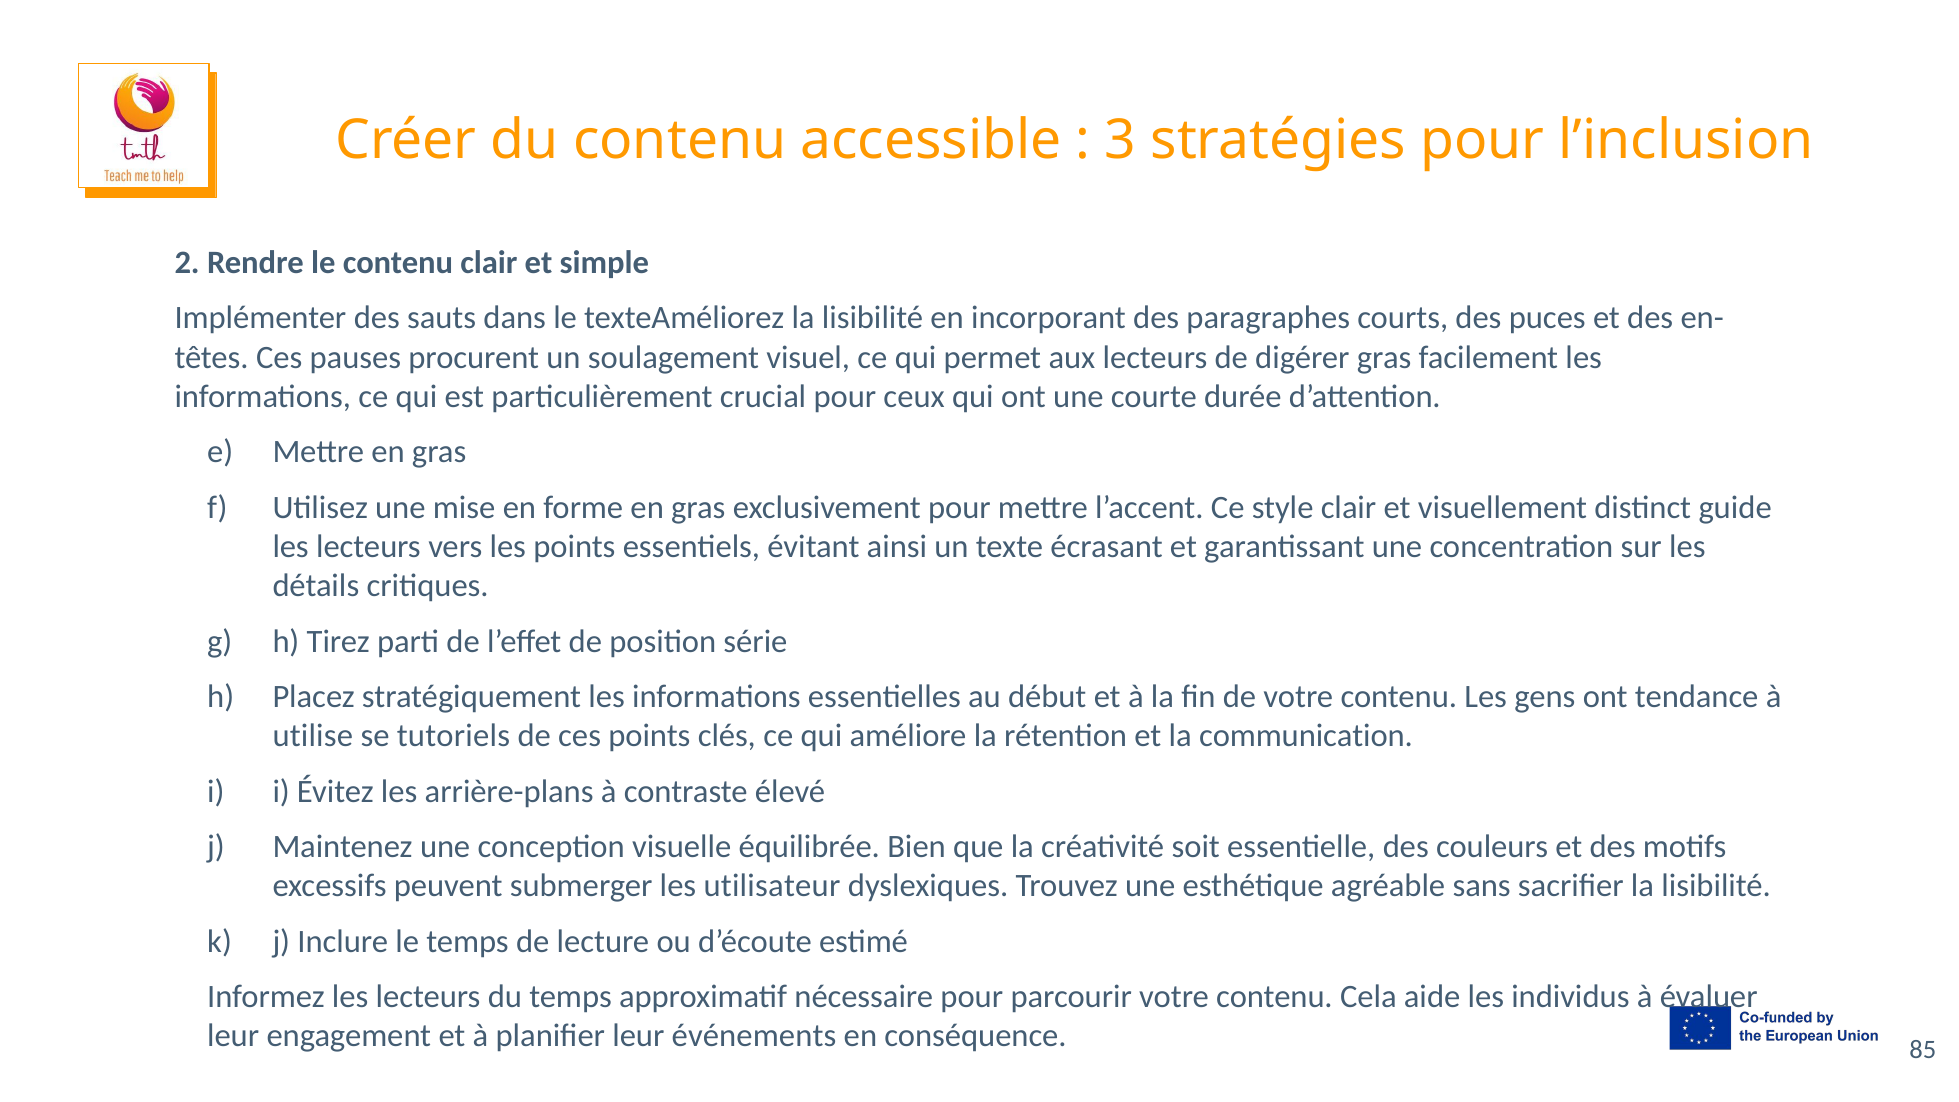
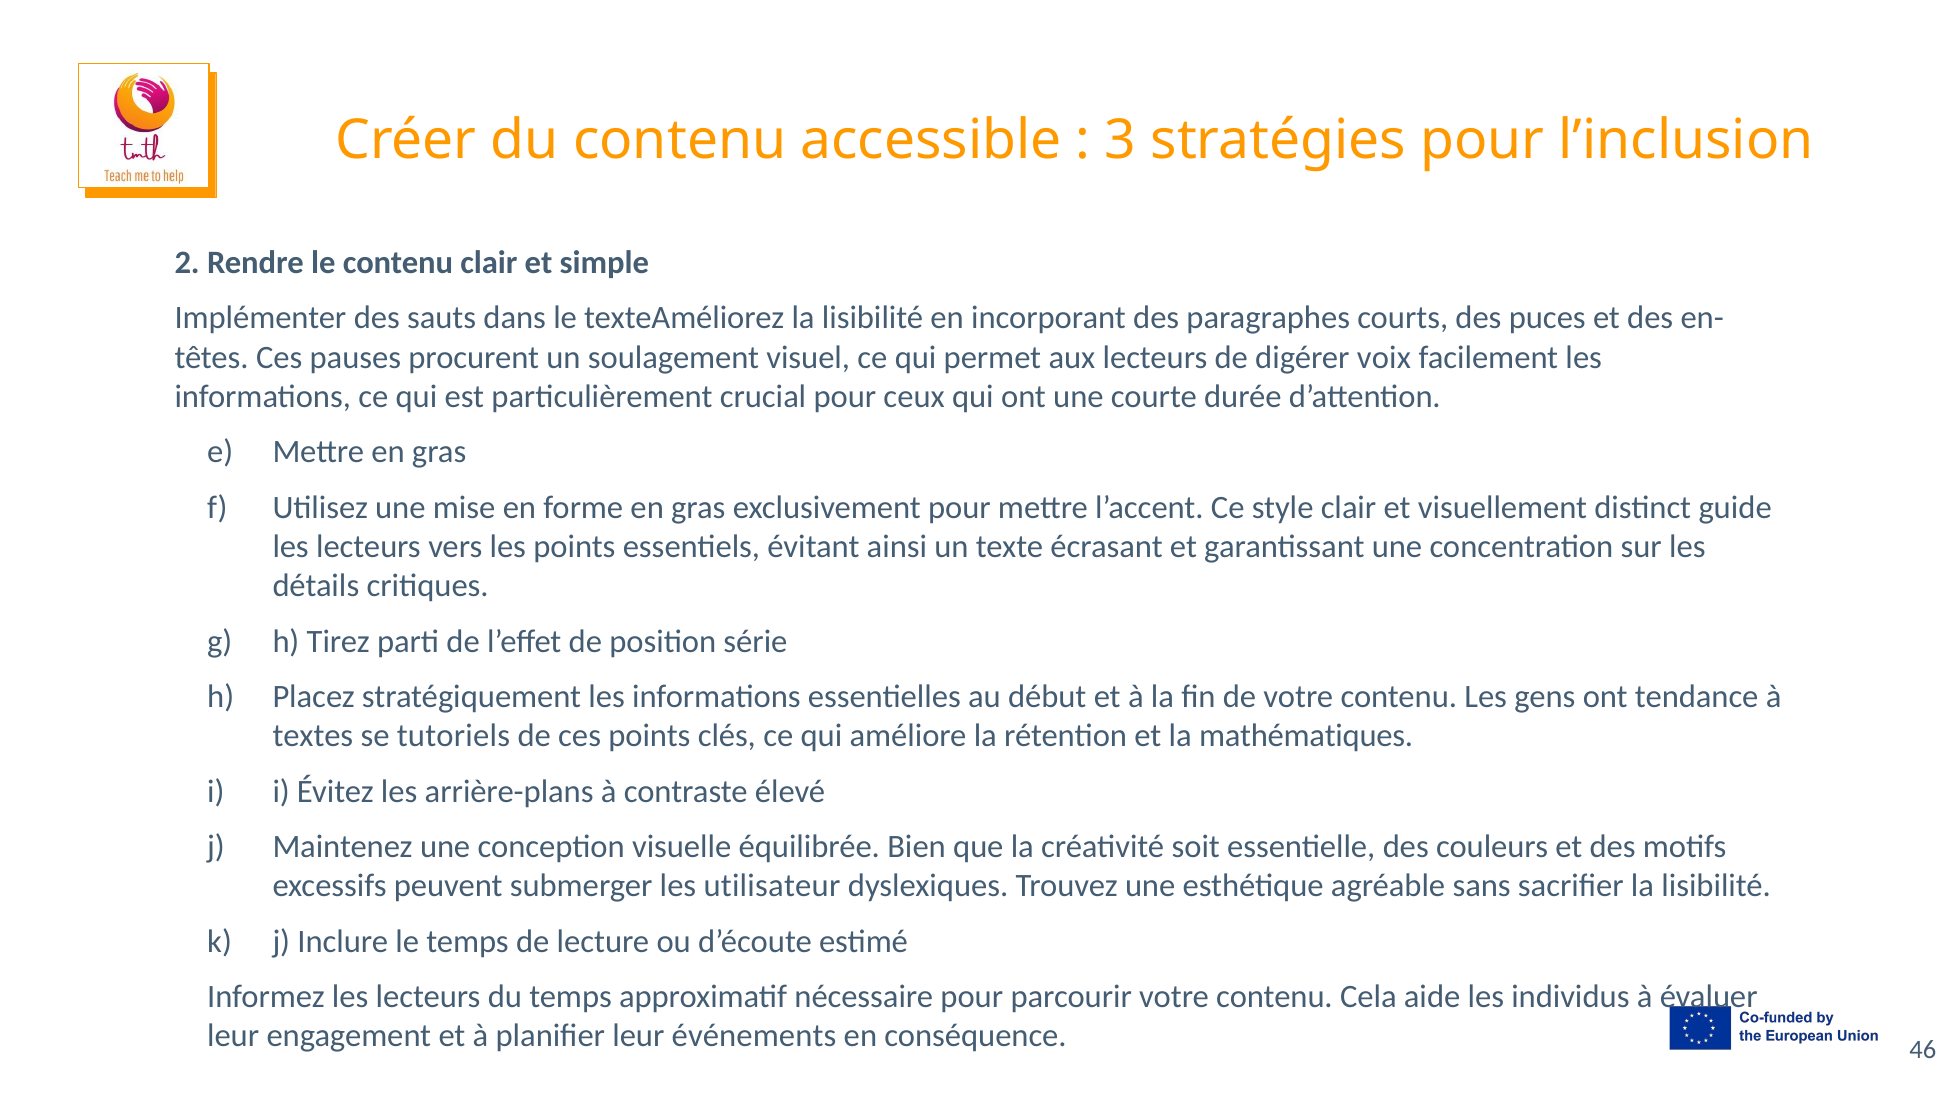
digérer gras: gras -> voix (1384, 357)
utilise: utilise -> textes (313, 736)
communication: communication -> mathématiques (1306, 736)
85: 85 -> 46 (1923, 1050)
